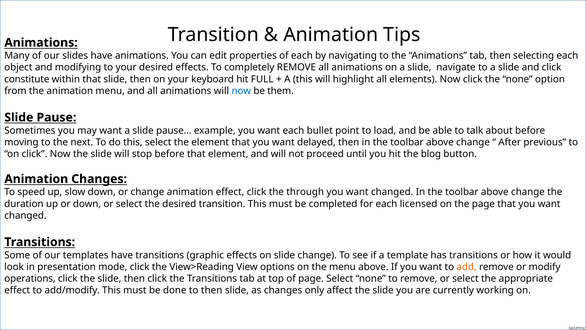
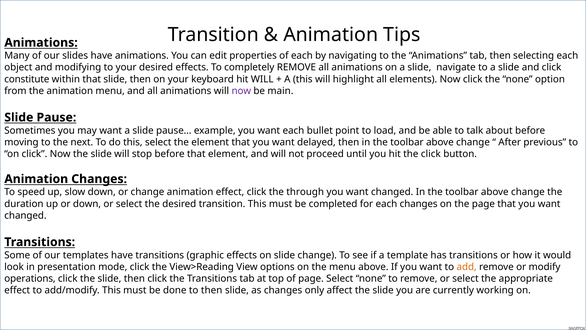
hit FULL: FULL -> WILL (262, 79)
now colour: blue -> purple (241, 91)
them: them -> main (280, 91)
the blog: blog -> click (431, 154)
each licensed: licensed -> changes (419, 204)
